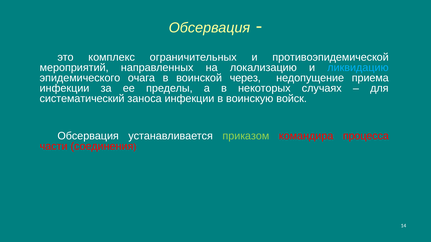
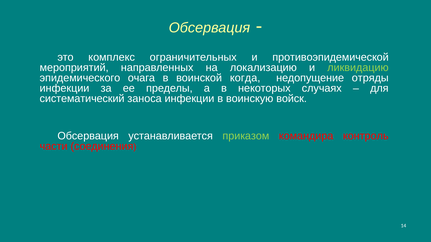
ликвидацию colour: light blue -> light green (358, 68)
через: через -> когда (245, 78)
приема: приема -> отряды (370, 78)
процесса: процесса -> контроль (366, 136)
